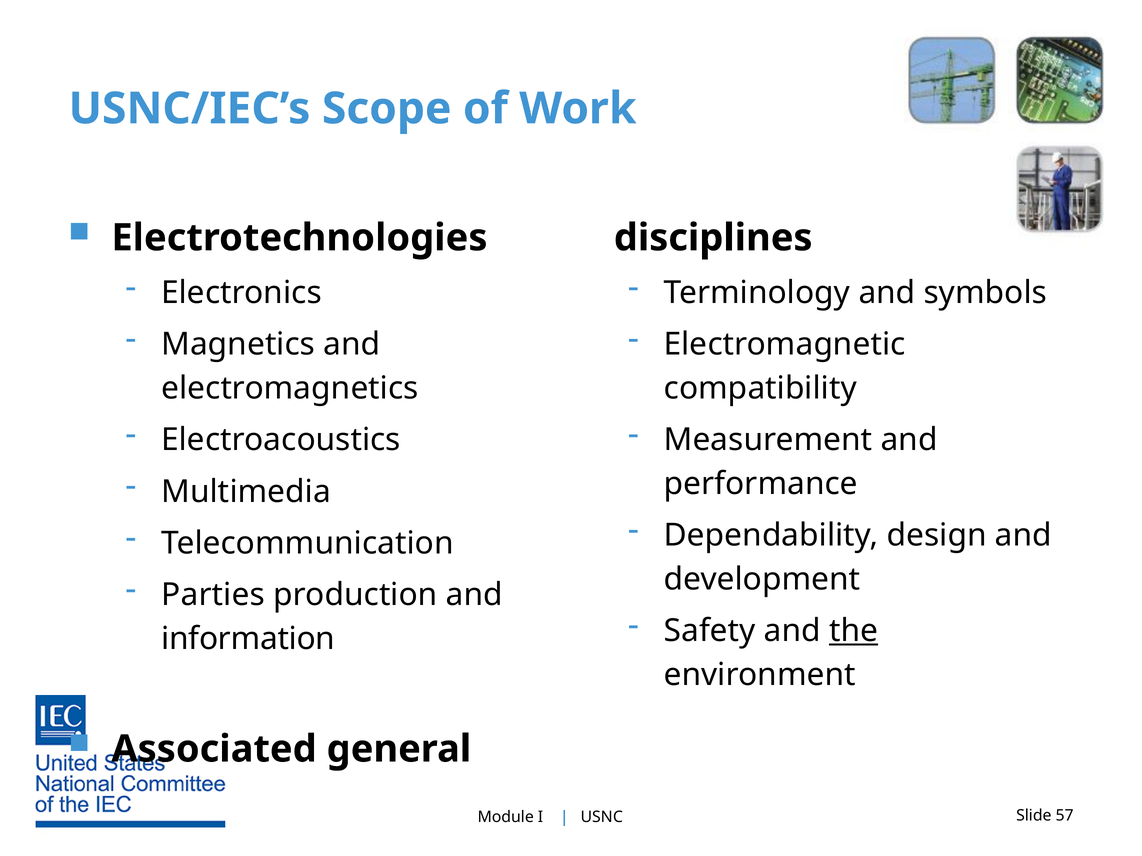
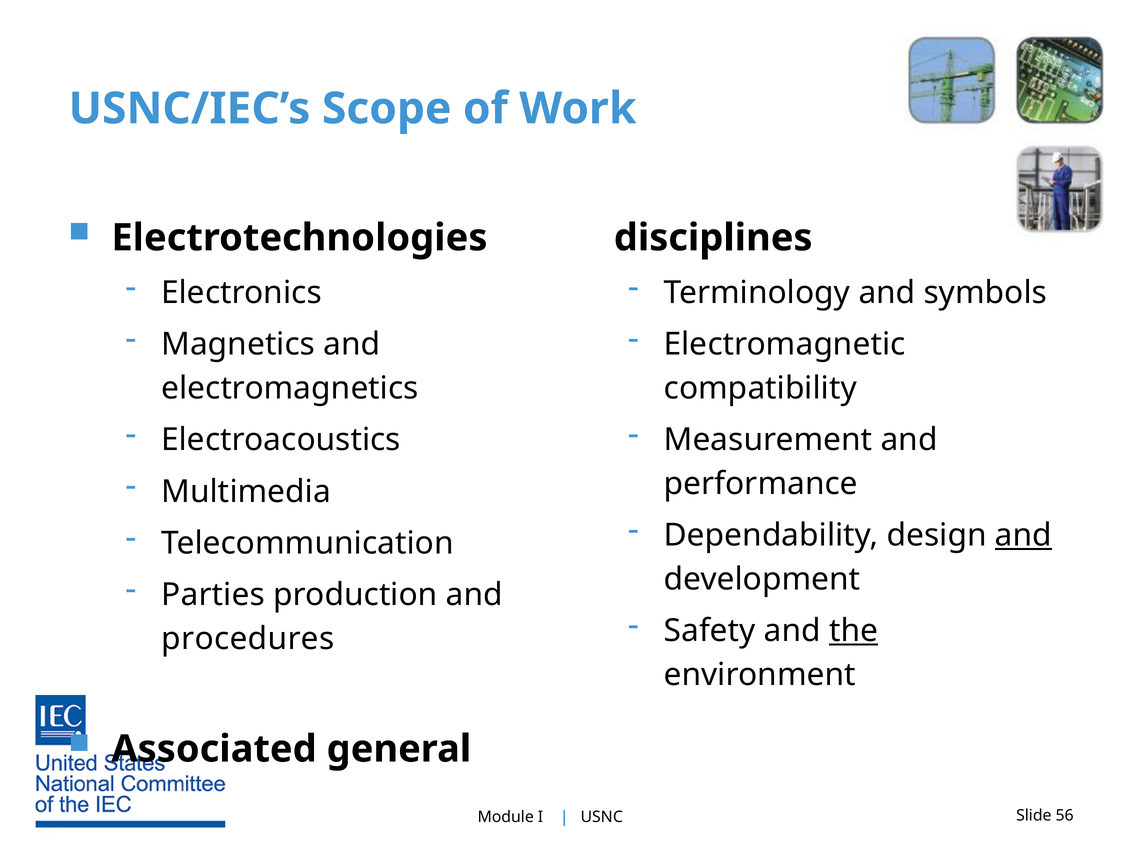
and underline: none -> present (1023, 536)
information: information -> procedures (248, 639)
57: 57 -> 56 (1065, 816)
